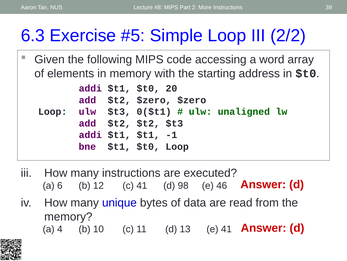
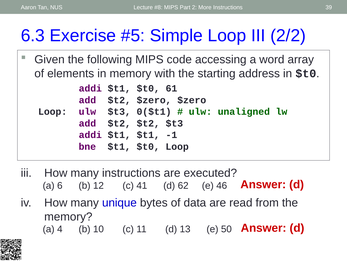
20: 20 -> 61 (171, 88)
98: 98 -> 62 (183, 185)
e 41: 41 -> 50 (226, 229)
